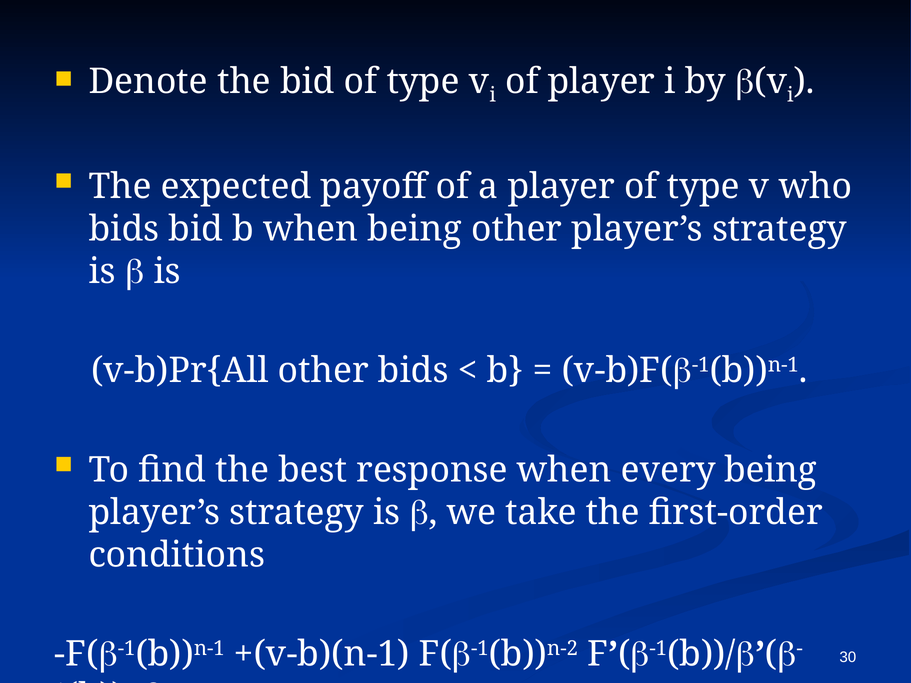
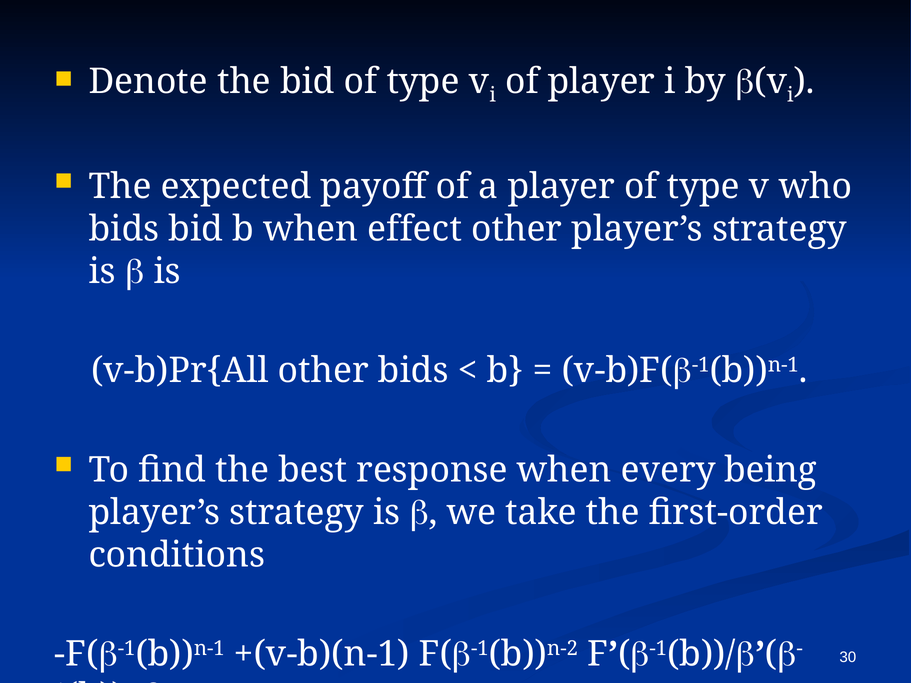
when being: being -> effect (415, 229)
